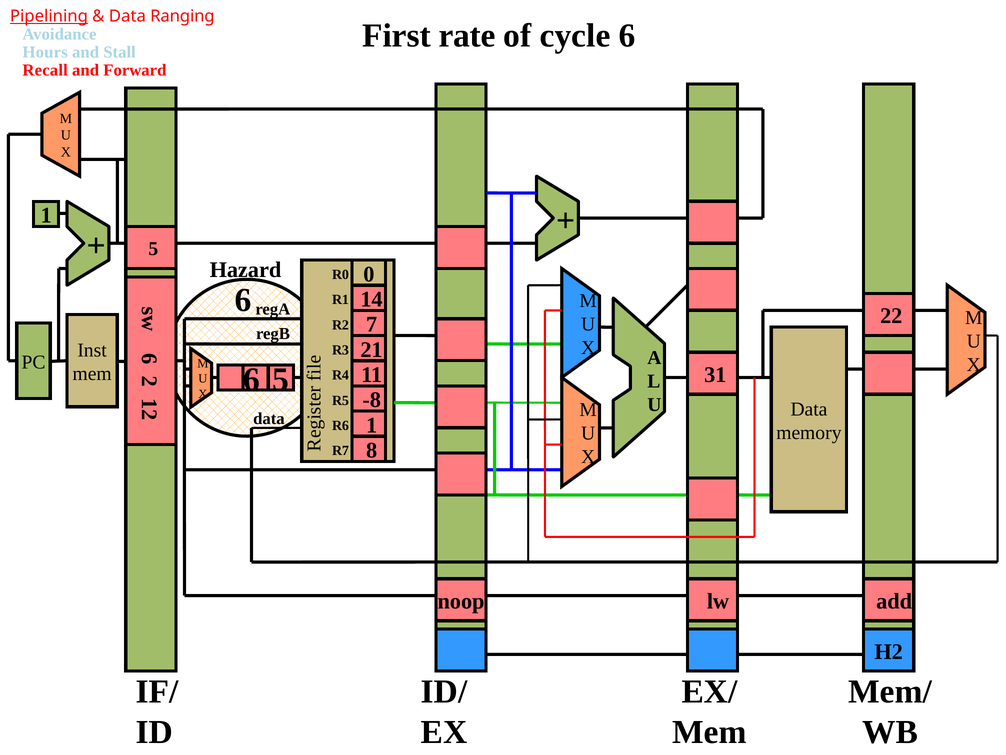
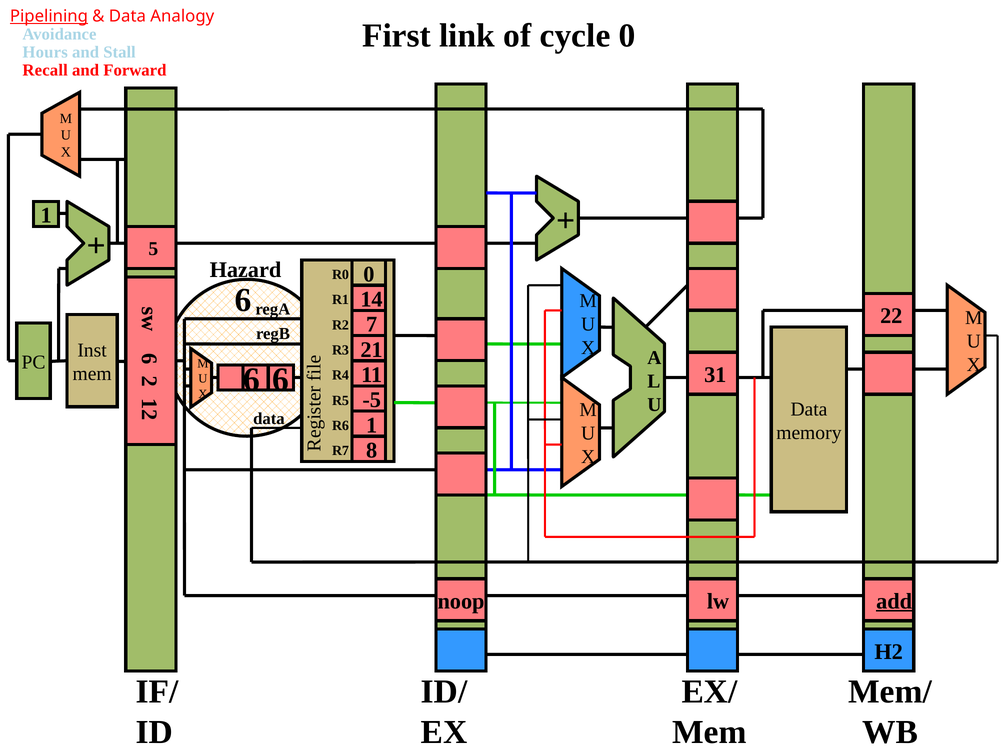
Ranging: Ranging -> Analogy (182, 16)
rate: rate -> link (467, 36)
cycle 6: 6 -> 0 (627, 36)
6 5: 5 -> 6 (281, 380)
-8: -8 -> -5 (372, 400)
add underline: none -> present (894, 601)
